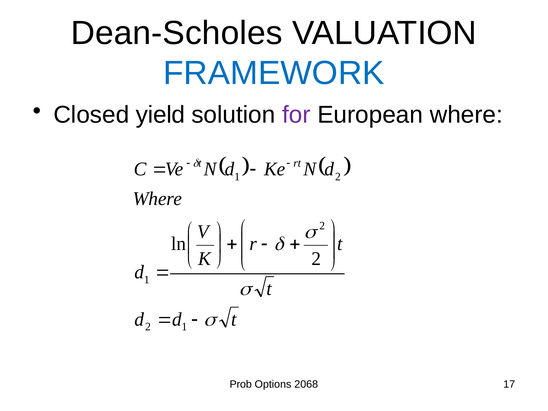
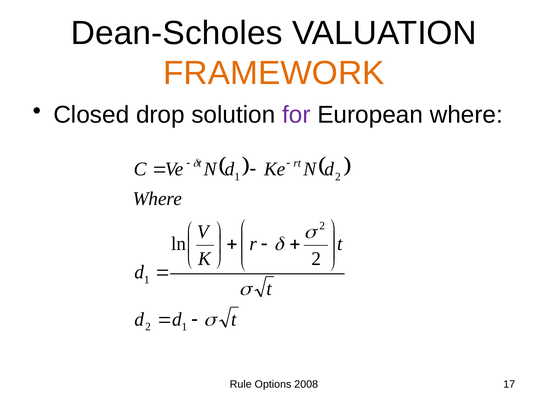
FRAMEWORK colour: blue -> orange (274, 73)
yield: yield -> drop (160, 115)
Prob: Prob -> Rule (241, 384)
2068: 2068 -> 2008 (306, 384)
